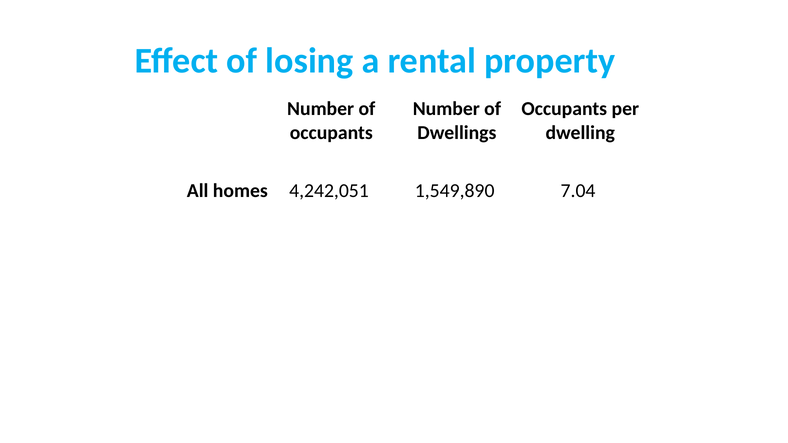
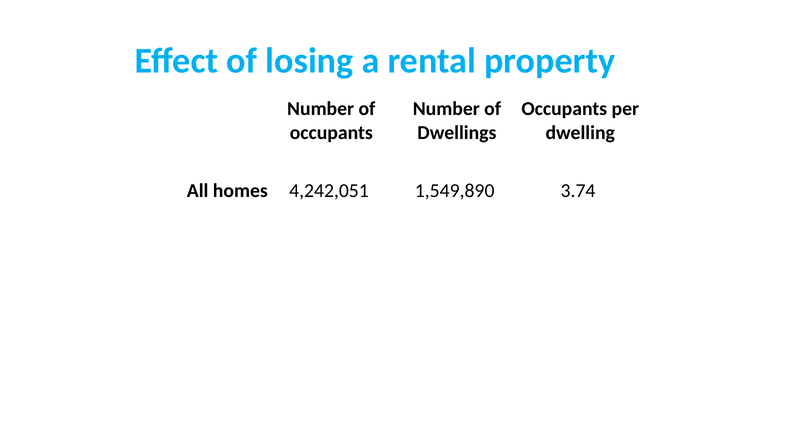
7.04: 7.04 -> 3.74 (578, 191)
